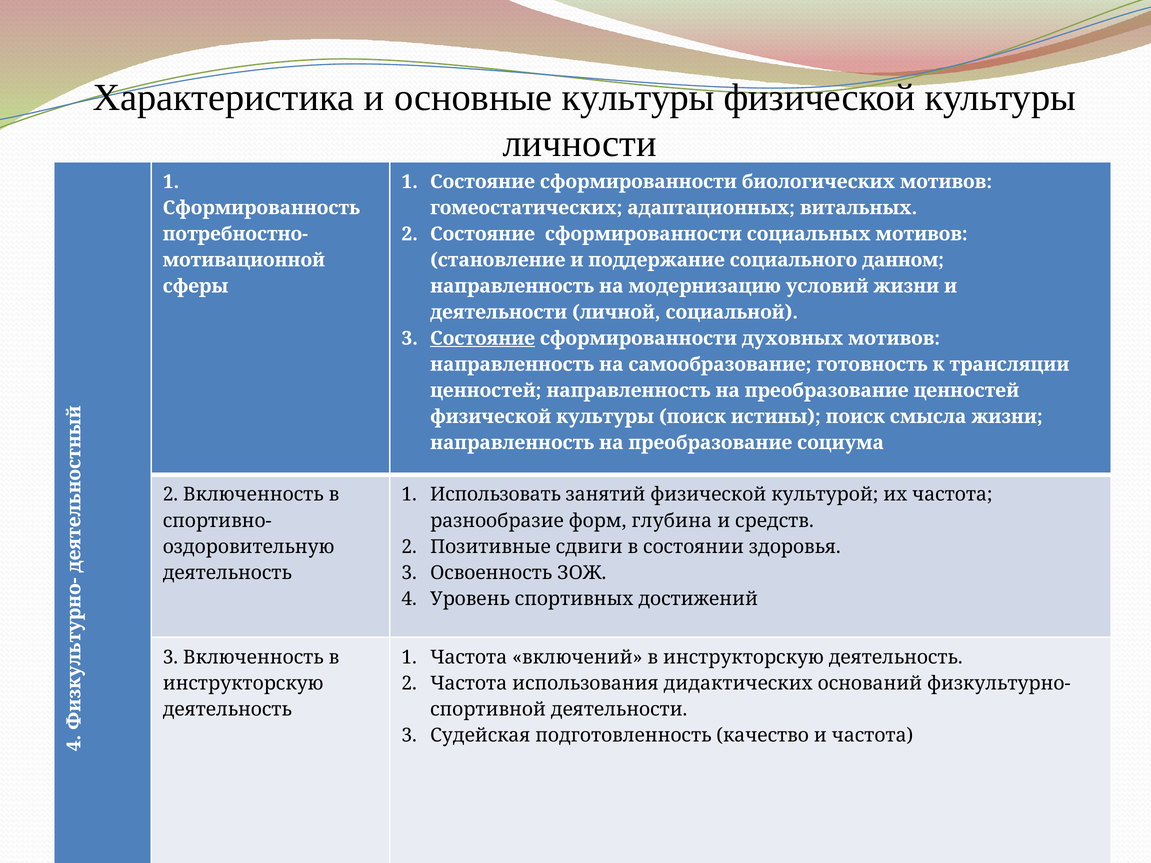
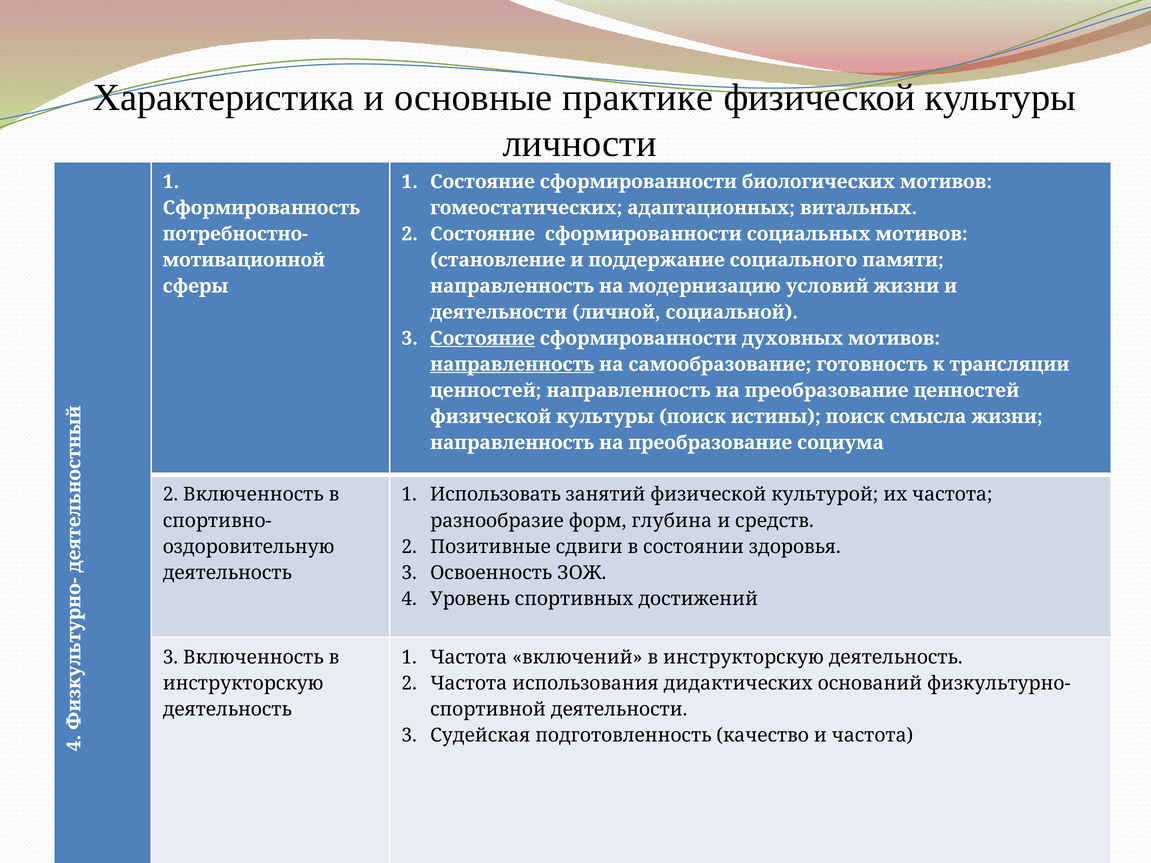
основные культуры: культуры -> практике (638, 98)
данном: данном -> памяти (903, 260)
направленность underline: none -> present (512, 365)
